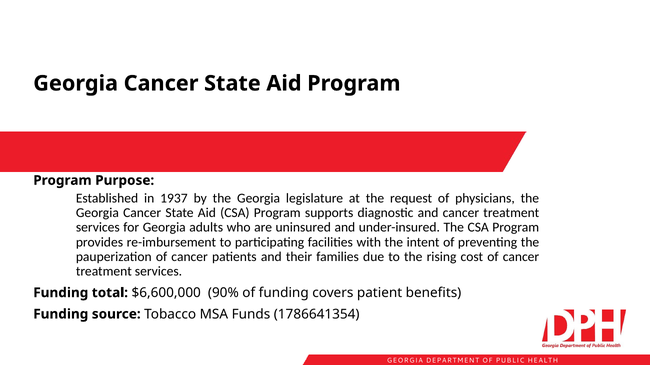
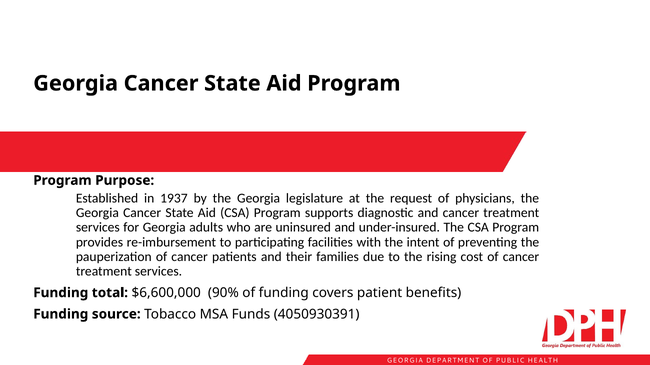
1786641354: 1786641354 -> 4050930391 (317, 315)
